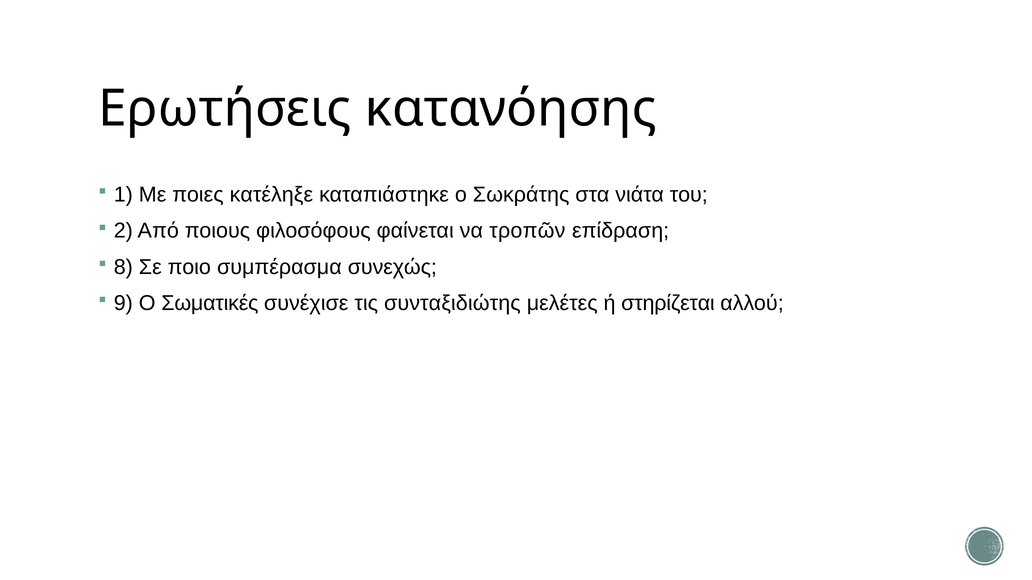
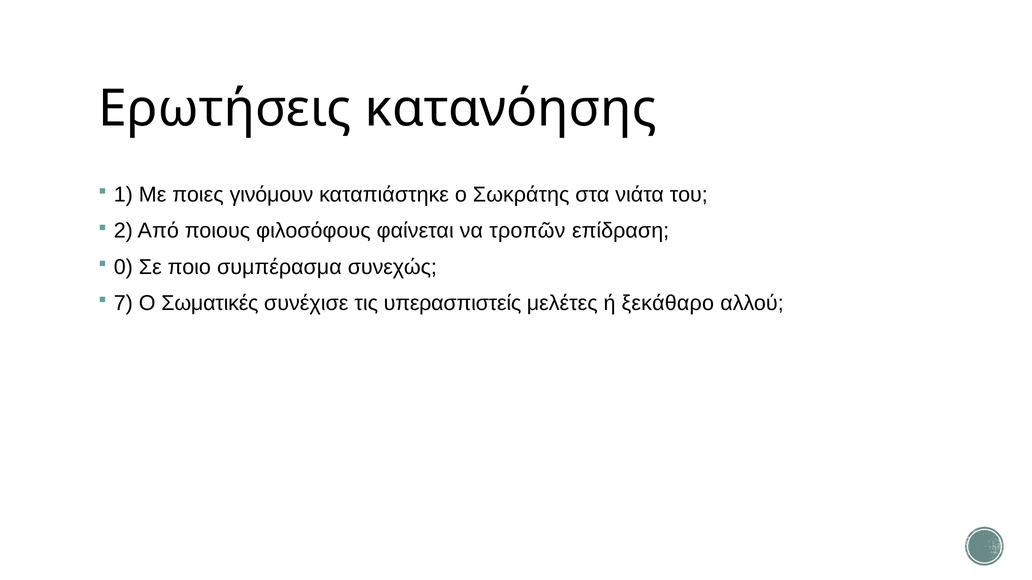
κατέληξε: κατέληξε -> γινόμουν (271, 195)
8: 8 -> 0 (123, 267)
9: 9 -> 7 (123, 303)
συνταξιδιώτης: συνταξιδιώτης -> υπερασπιστείς (453, 303)
στηρίζεται: στηρίζεται -> ξεκάθαρο (668, 303)
